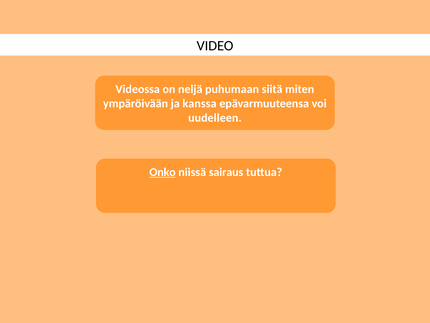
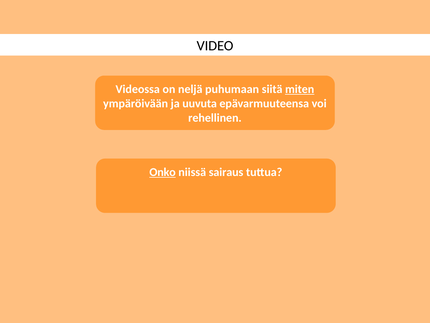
miten underline: none -> present (300, 89)
kanssa: kanssa -> uuvuta (200, 103)
uudelleen: uudelleen -> rehellinen (215, 118)
